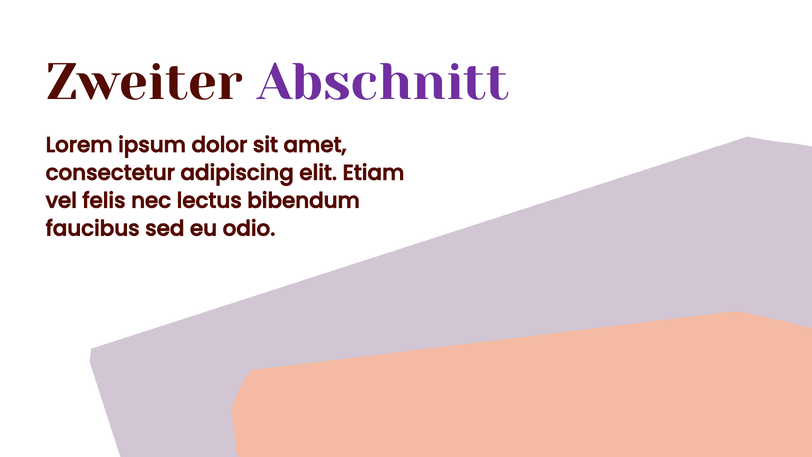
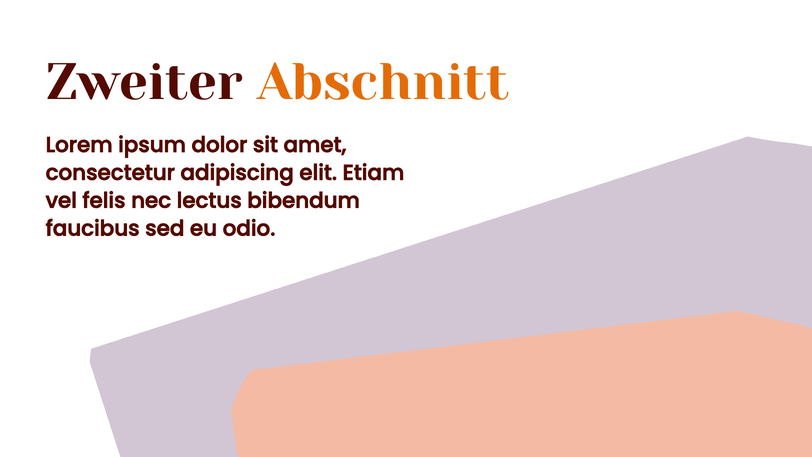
Abschnitt colour: purple -> orange (383, 82)
